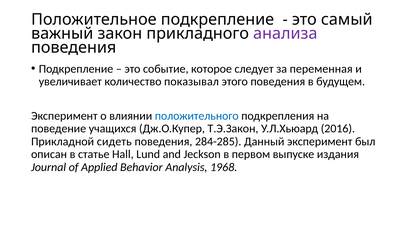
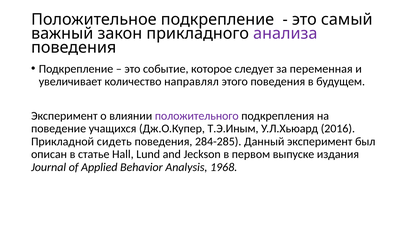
показывал: показывал -> направлял (191, 82)
положительного colour: blue -> purple (197, 116)
Т.Э.Закон: Т.Э.Закон -> Т.Э.Иным (233, 129)
